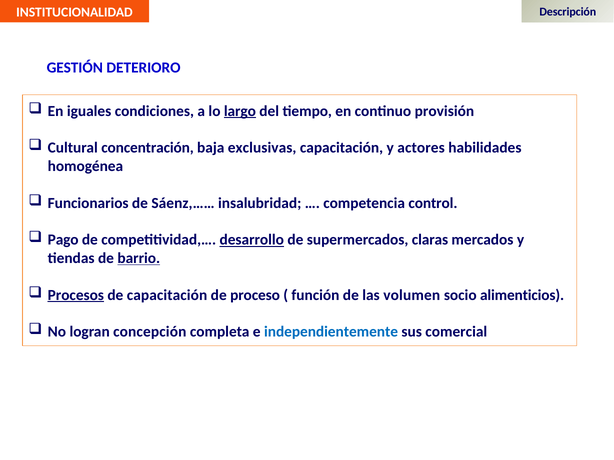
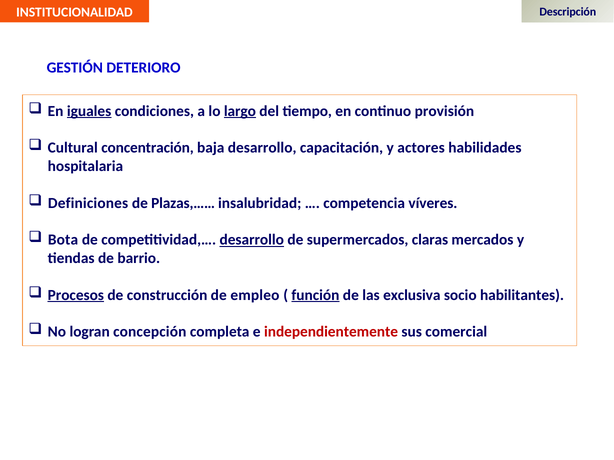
iguales underline: none -> present (89, 111)
baja exclusivas: exclusivas -> desarrollo (262, 148)
homogénea: homogénea -> hospitalaria (85, 166)
Funcionarios: Funcionarios -> Definiciones (88, 203)
Sáenz,……: Sáenz,…… -> Plazas,…… (183, 203)
control: control -> víveres (433, 203)
Pago: Pago -> Bota (63, 240)
barrio underline: present -> none (139, 258)
de capacitación: capacitación -> construcción (167, 295)
proceso: proceso -> empleo (255, 295)
función underline: none -> present (315, 295)
volumen: volumen -> exclusiva (412, 295)
alimenticios: alimenticios -> habilitantes (522, 295)
independientemente colour: blue -> red (331, 332)
